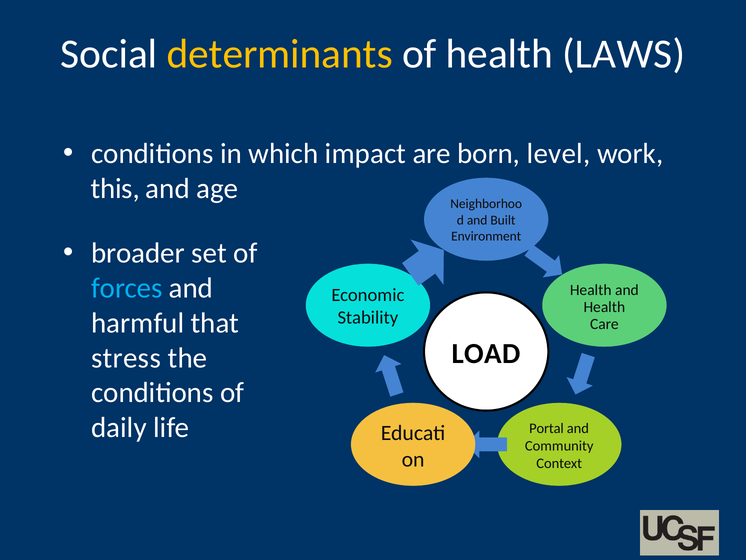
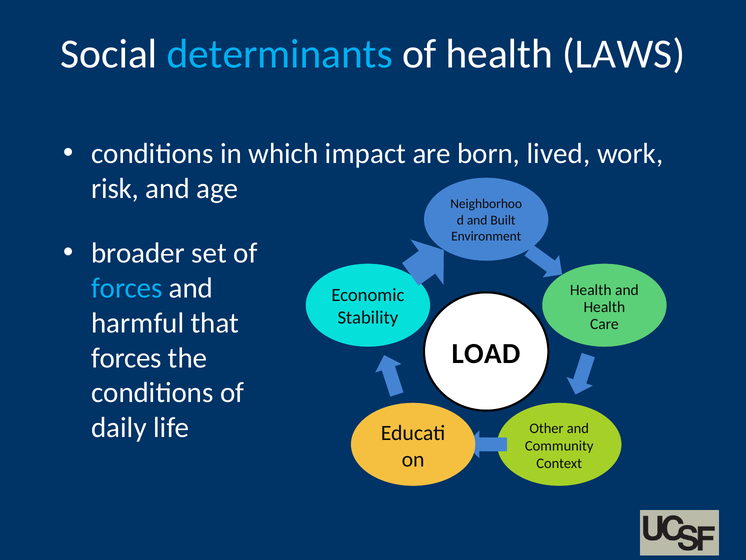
determinants colour: yellow -> light blue (280, 54)
level: level -> lived (559, 154)
this: this -> risk (115, 188)
stress: stress -> forces (126, 358)
Portal: Portal -> Other (546, 428)
